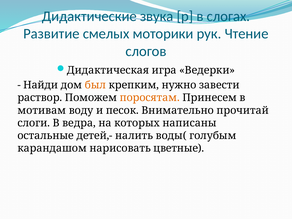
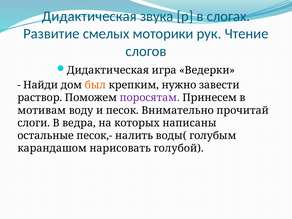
Дидактические: Дидактические -> Дидактическая (89, 16)
поросятам colour: orange -> purple (150, 98)
детей,-: детей,- -> песок,- (94, 136)
цветные: цветные -> голубой (179, 148)
